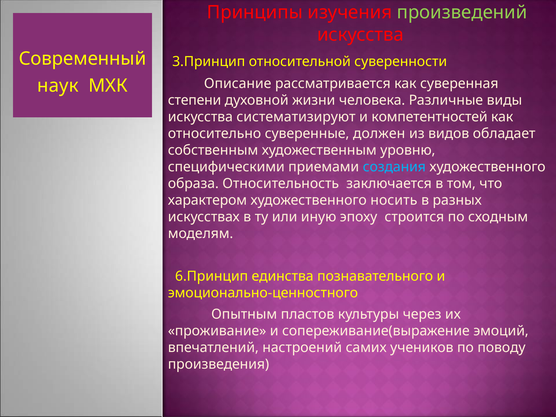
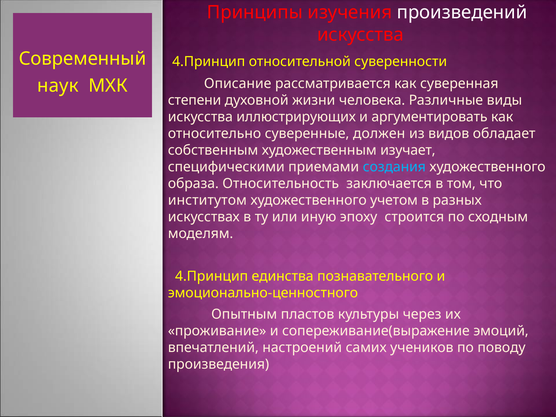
произведений colour: light green -> white (462, 12)
3.Принцип: 3.Принцип -> 4.Принцип (209, 61)
систематизируют: систематизируют -> иллюстрирующих (296, 117)
компетентностей: компетентностей -> аргументировать (429, 117)
уровню: уровню -> изучает (408, 150)
характером: характером -> институтом (207, 200)
носить: носить -> учетом (394, 200)
6.Принцип: 6.Принцип -> 4.Принцип (212, 276)
